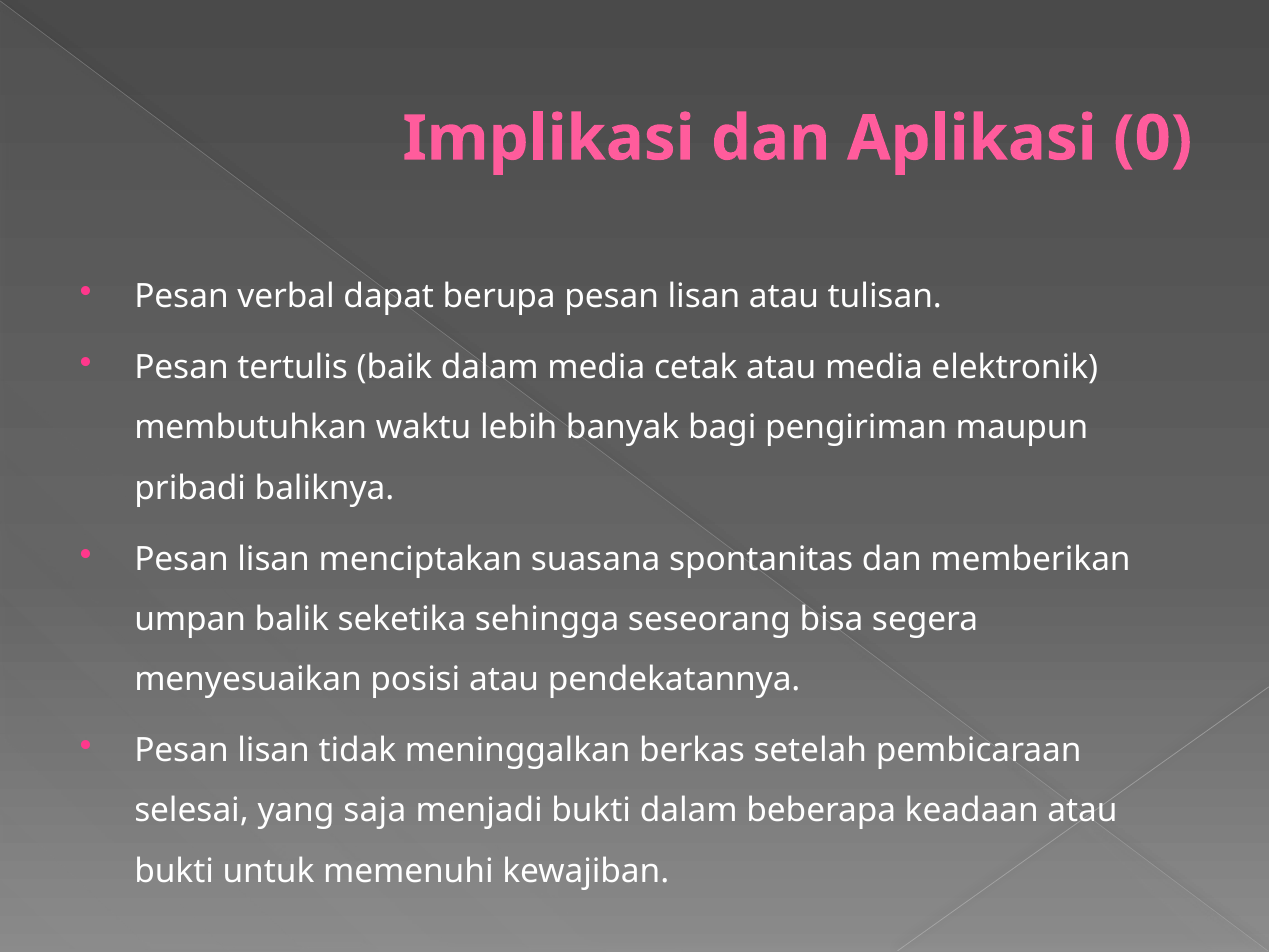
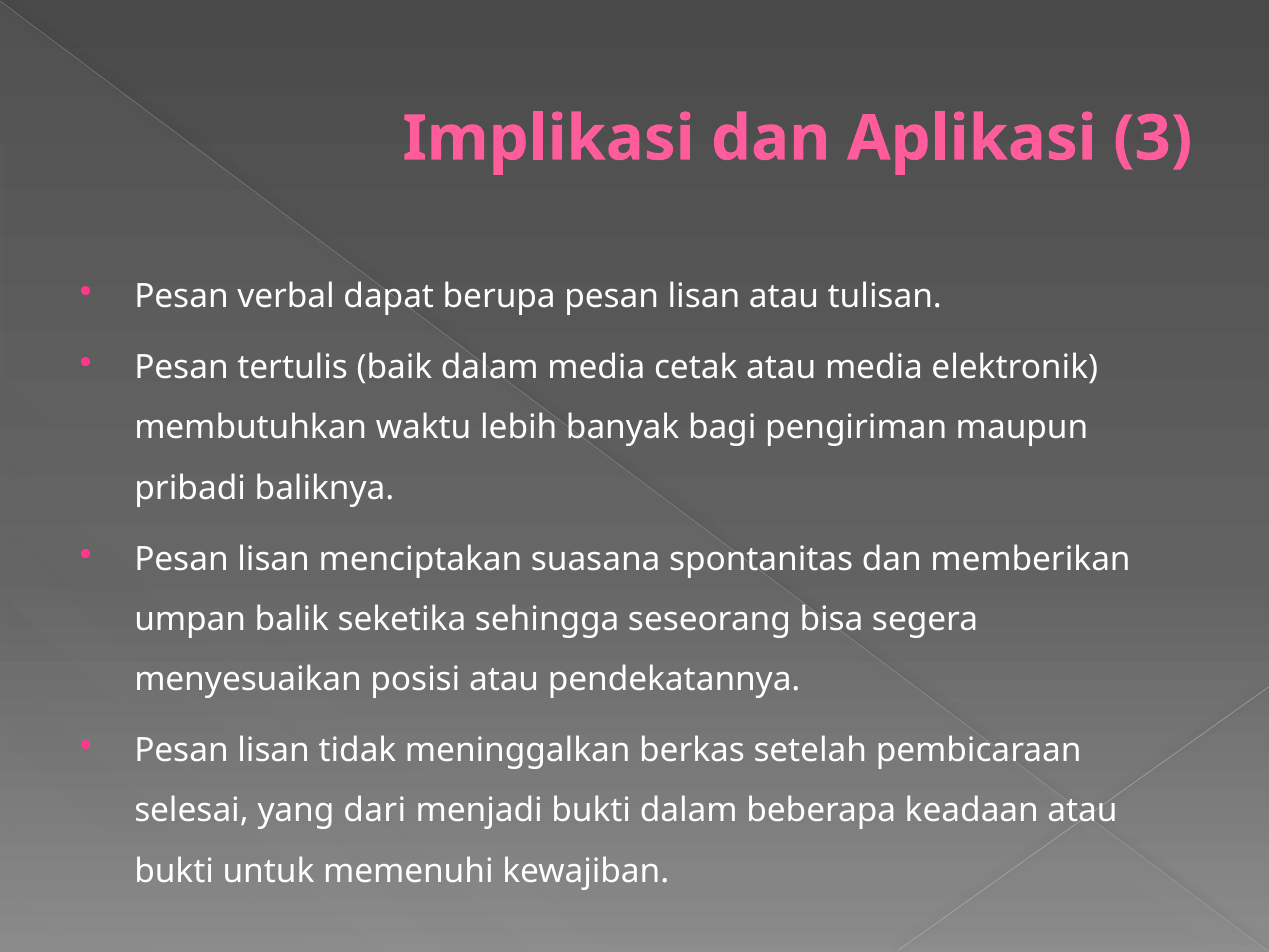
0: 0 -> 3 (1153, 139)
saja: saja -> dari (375, 811)
